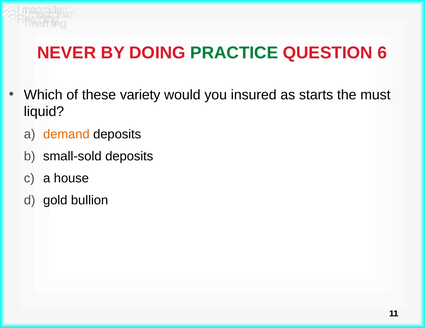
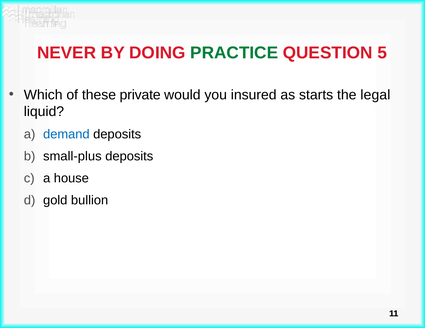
6: 6 -> 5 (382, 53)
variety: variety -> private (140, 95)
must: must -> legal (375, 95)
demand colour: orange -> blue (66, 134)
small-sold: small-sold -> small-plus (72, 156)
